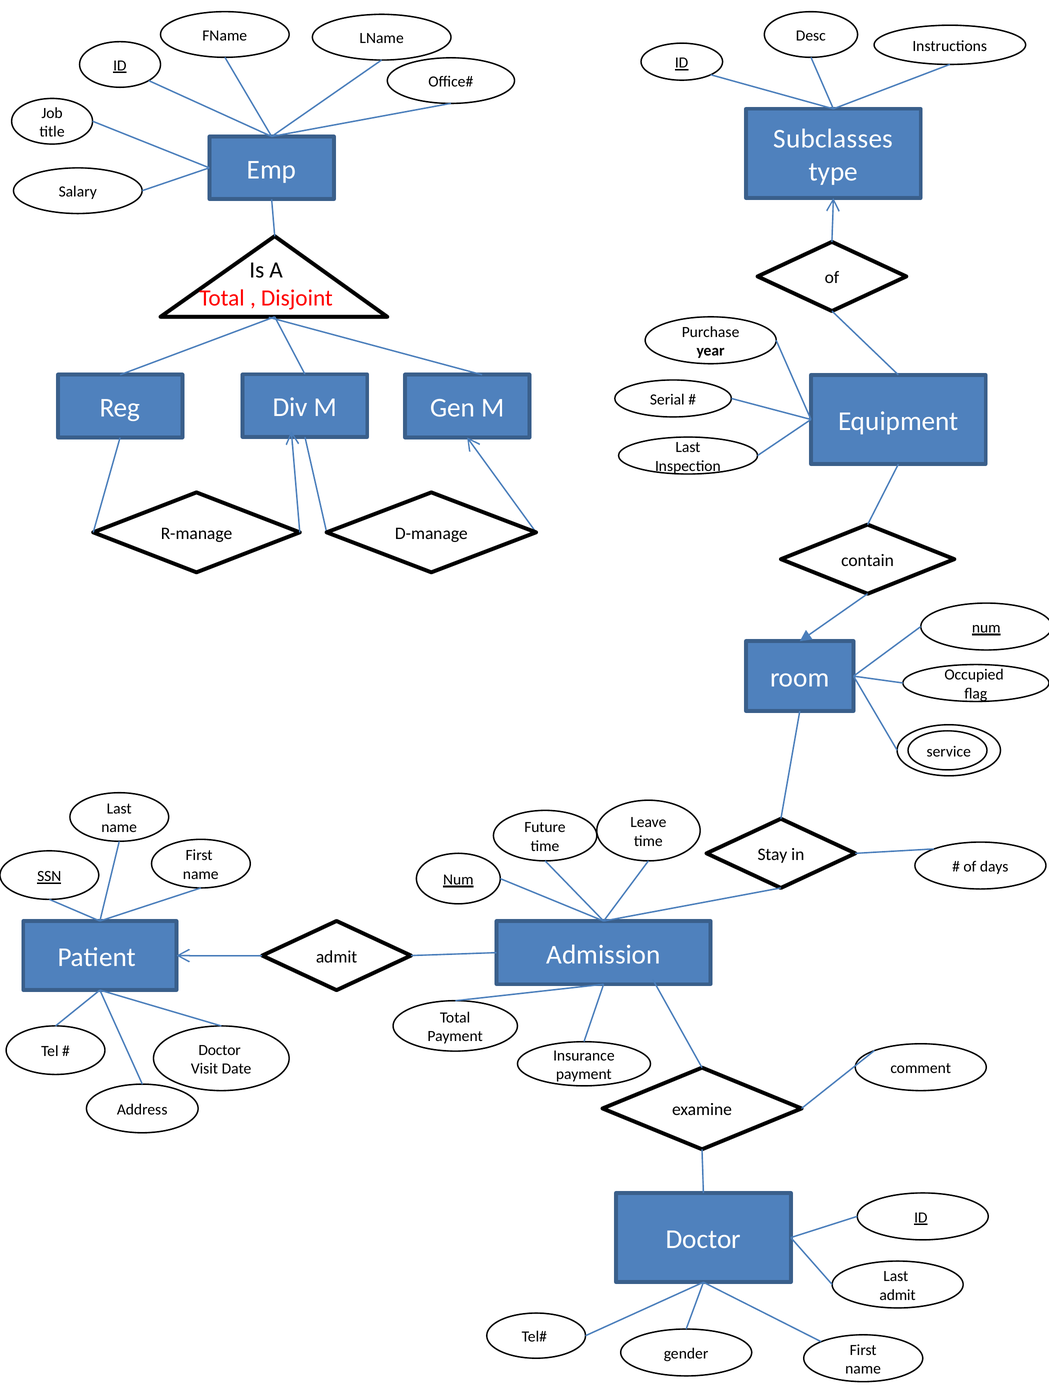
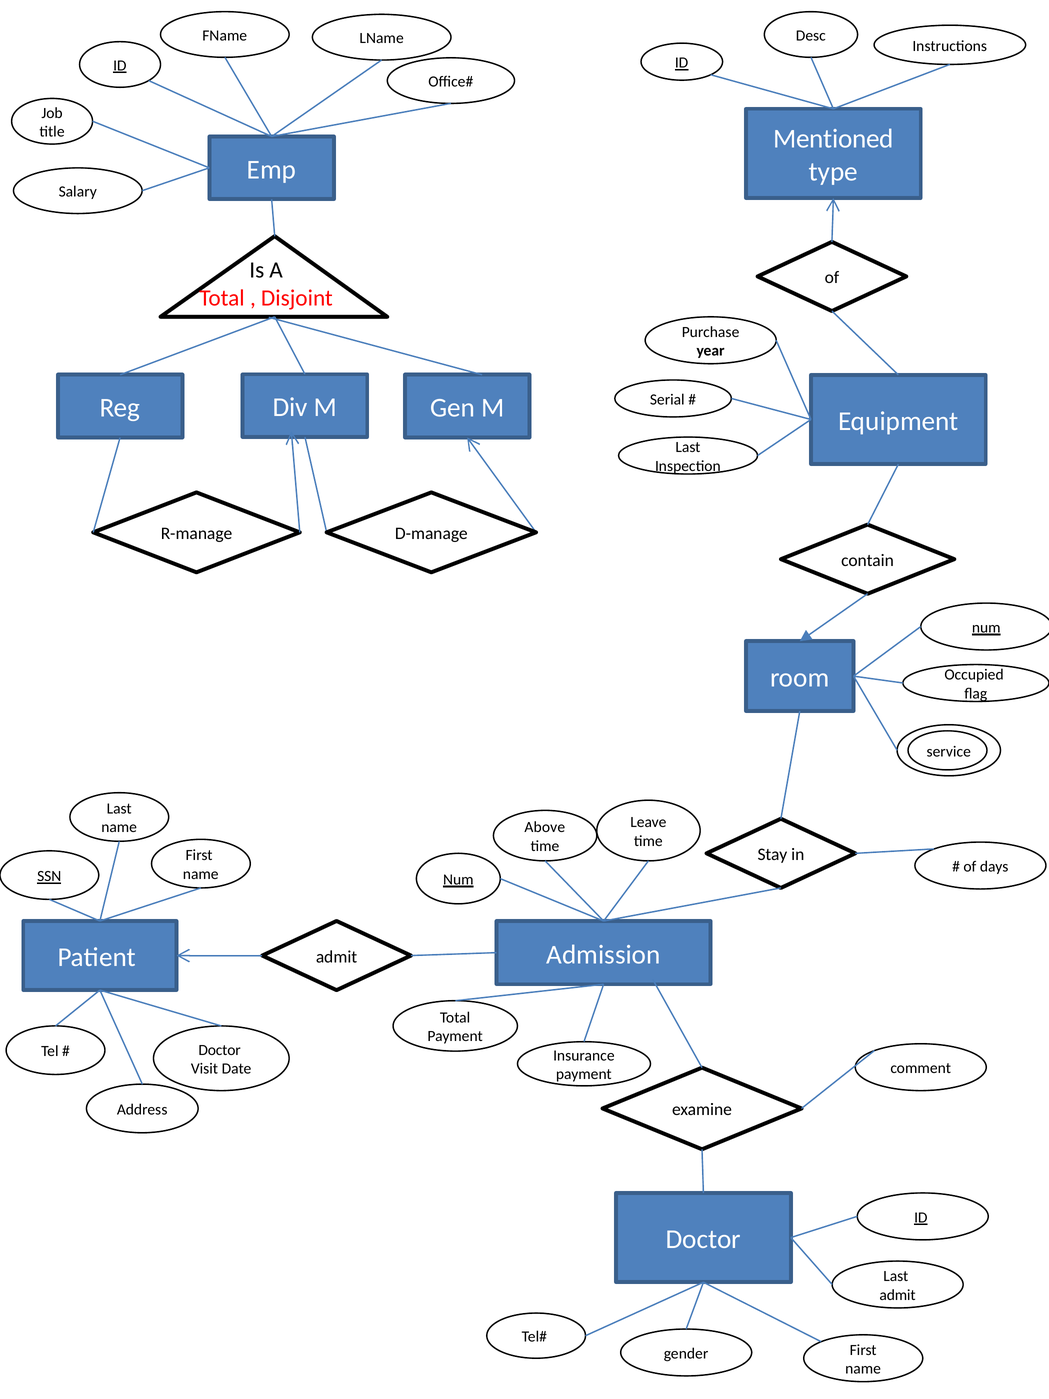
Subclasses: Subclasses -> Mentioned (833, 139)
Future: Future -> Above (545, 827)
